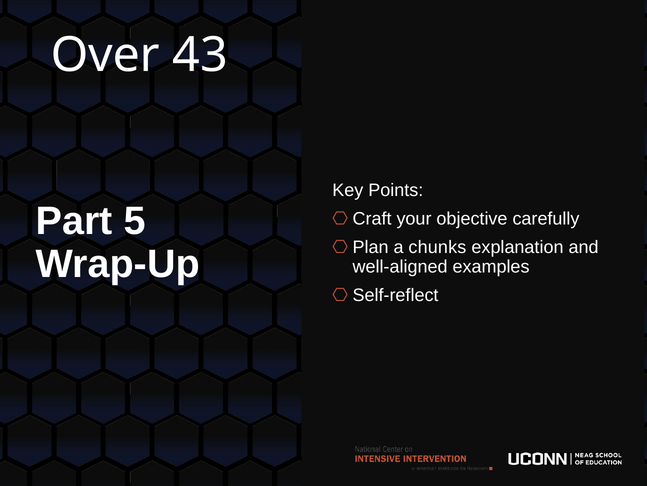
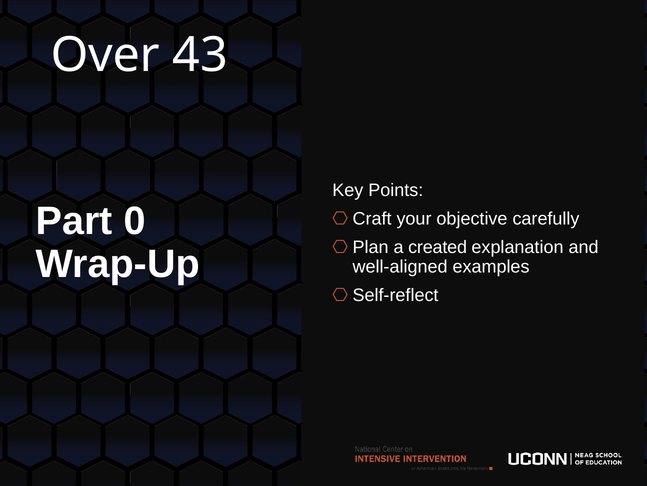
5: 5 -> 0 (135, 221)
chunks: chunks -> created (438, 247)
